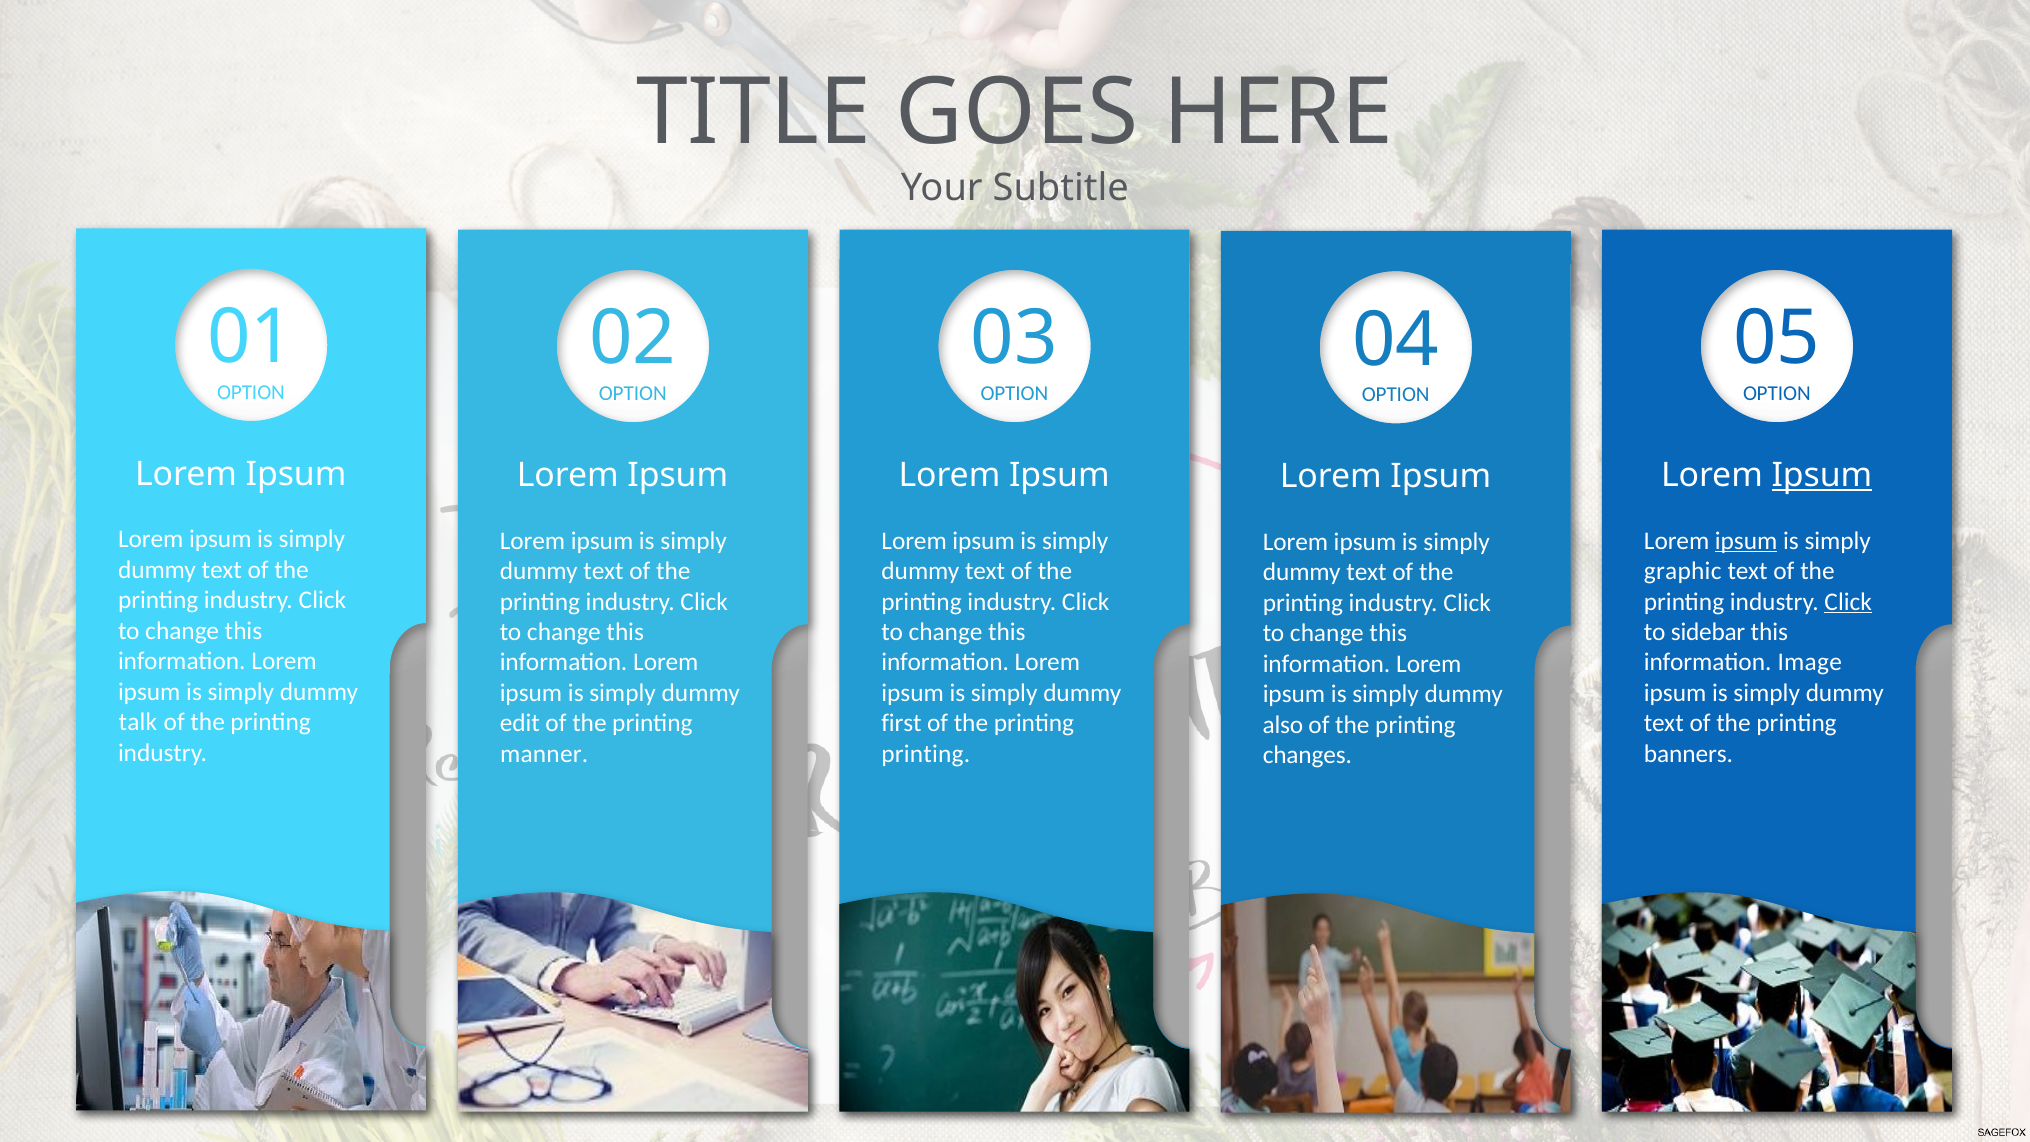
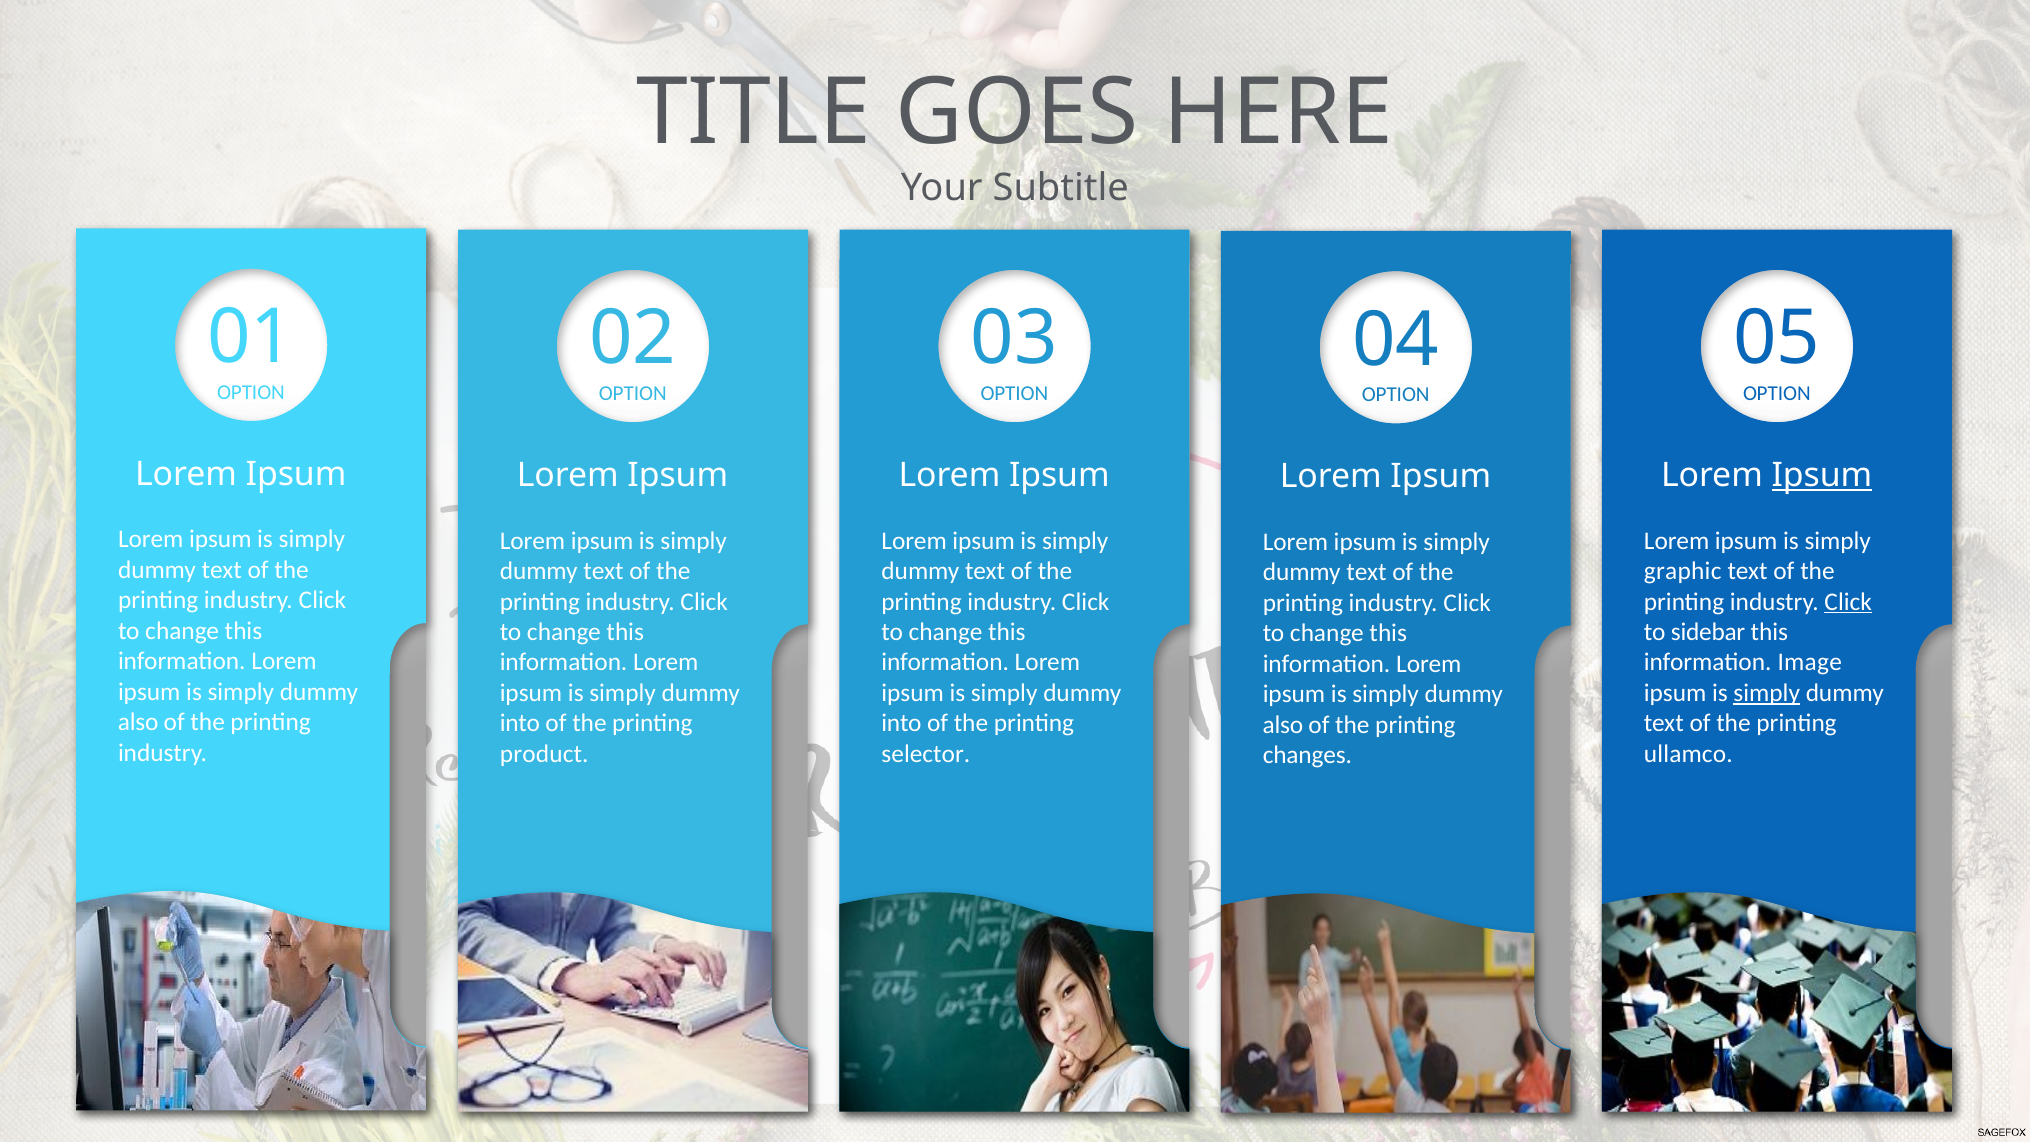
ipsum underline: present -> none (1746, 541)
simply underline: none -> present (1767, 693)
talk: talk -> also (138, 722)
edit: edit -> into (520, 723)
first: first -> into (901, 723)
manner: manner -> product (544, 754)
printing: printing -> selector (926, 754)
banners: banners -> ullamco (1688, 754)
